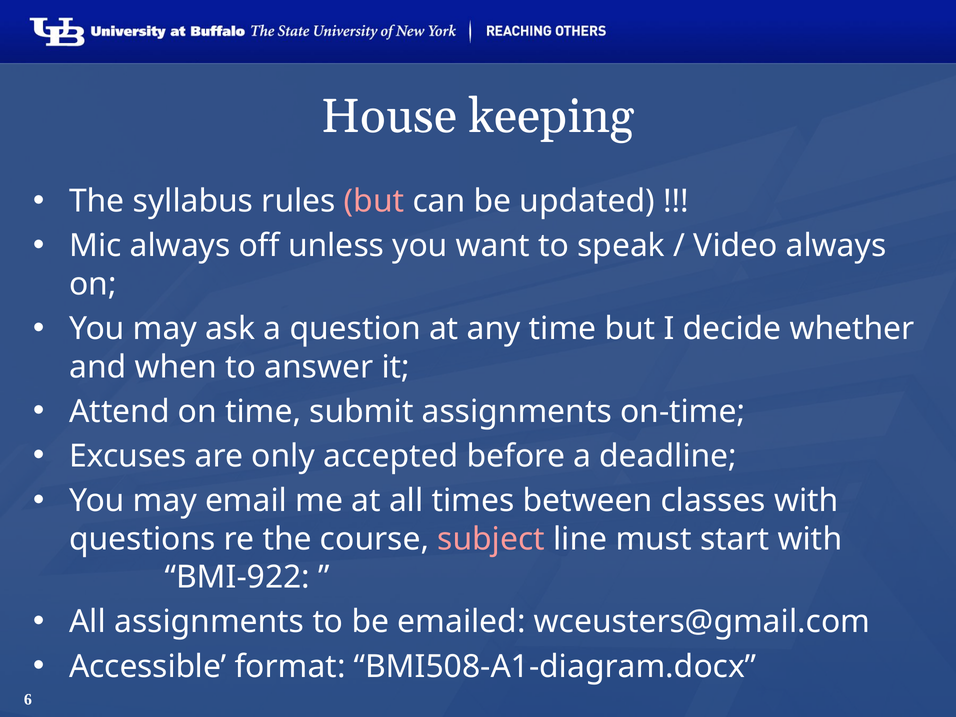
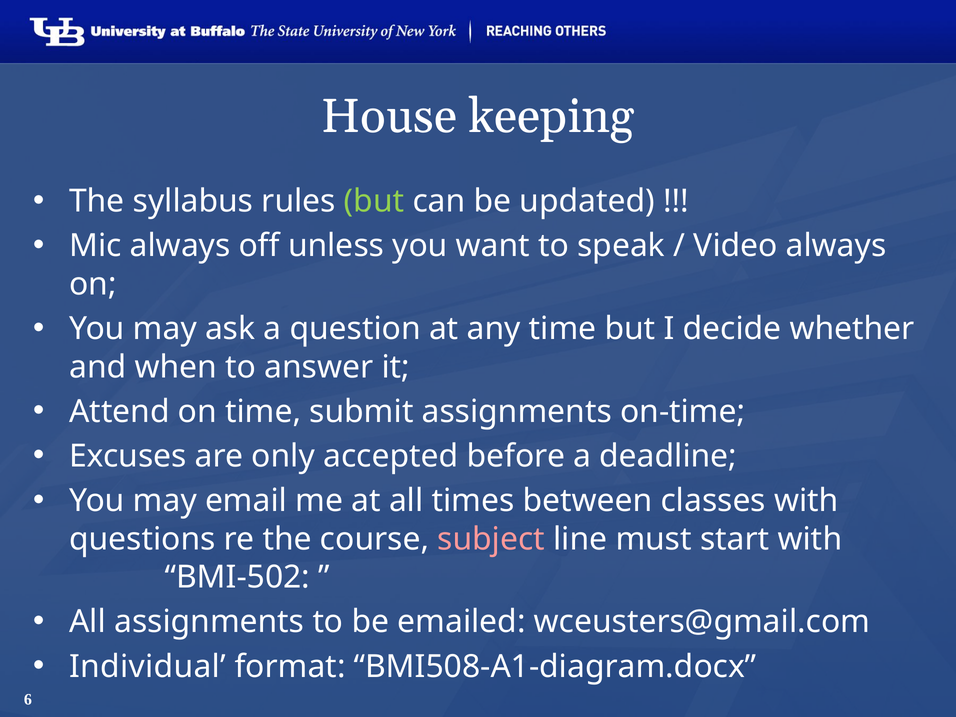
but colour: pink -> light green (374, 201)
BMI-922: BMI-922 -> BMI-502 (237, 577)
Accessible: Accessible -> Individual (148, 667)
